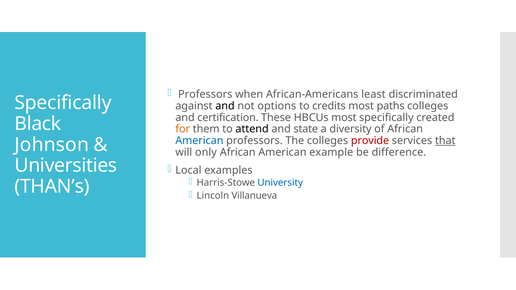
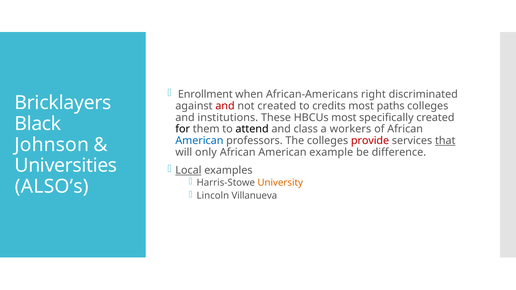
Professors: Professors -> Enrollment (205, 94)
least: least -> right (373, 94)
Specifically: Specifically -> Bricklayers (63, 103)
and colour: black -> red (225, 106)
not options: options -> created (277, 106)
certification: certification -> institutions (228, 118)
for colour: orange -> black (183, 129)
state: state -> class (306, 129)
diversity: diversity -> workers (350, 129)
Local underline: none -> present (188, 170)
University colour: blue -> orange (280, 183)
THAN’s: THAN’s -> ALSO’s (52, 187)
